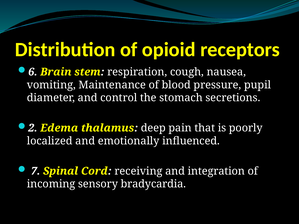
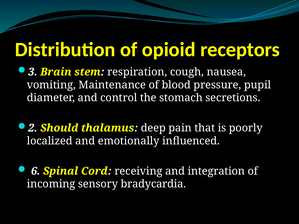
6: 6 -> 3 (33, 72)
Edema: Edema -> Should (59, 128)
7: 7 -> 6 (36, 171)
